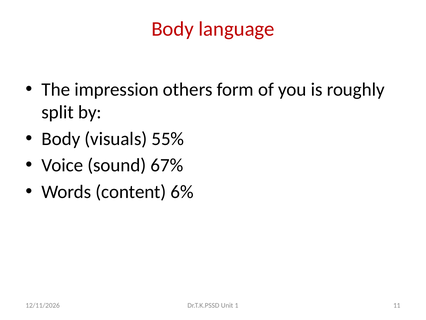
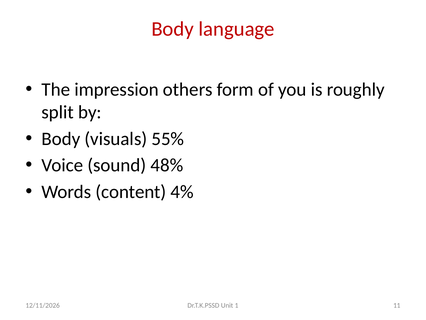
67%: 67% -> 48% (167, 165)
6%: 6% -> 4% (182, 192)
